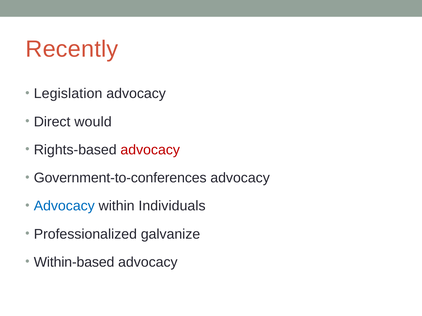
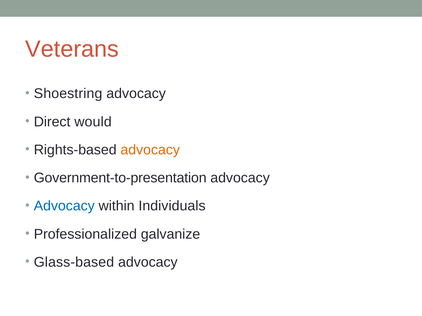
Recently: Recently -> Veterans (72, 49)
Legislation: Legislation -> Shoestring (68, 94)
advocacy colour: red -> orange (150, 150)
Government-to-conferences: Government-to-conferences -> Government-to-presentation (120, 178)
Within-based: Within-based -> Glass-based (74, 263)
